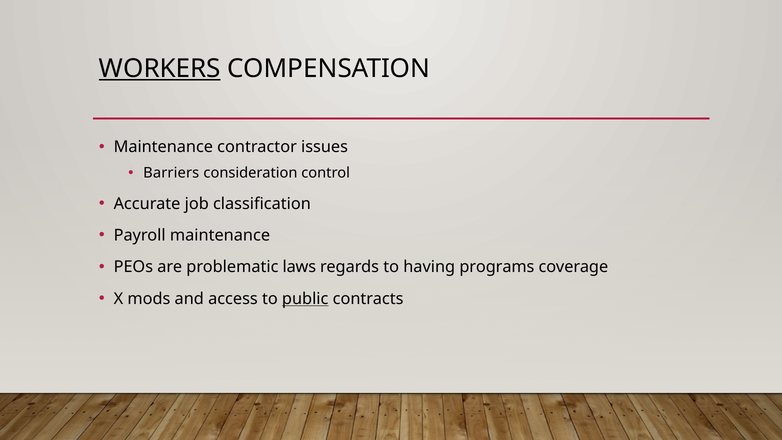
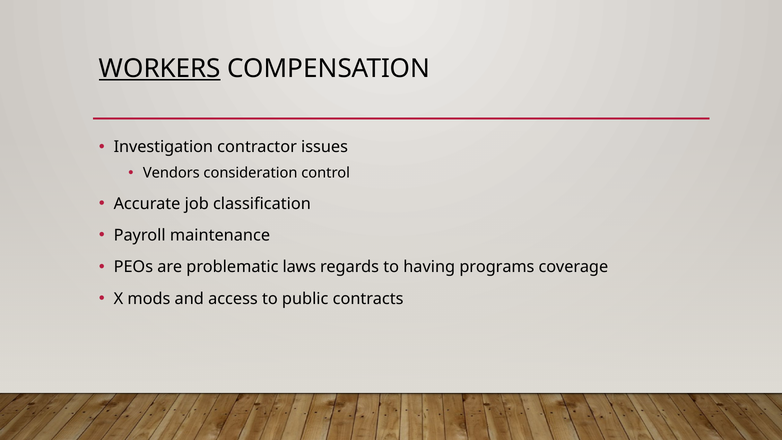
Maintenance: Maintenance -> Investigation (163, 147)
Barriers: Barriers -> Vendors (171, 173)
public underline: present -> none (305, 299)
